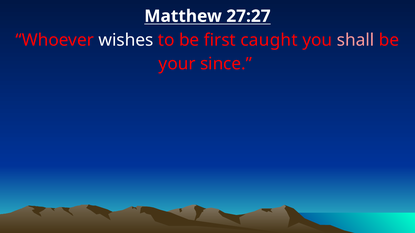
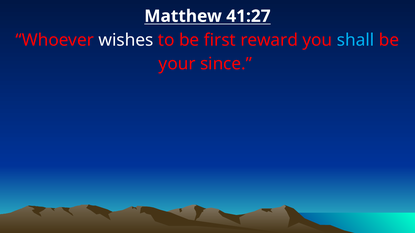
27:27: 27:27 -> 41:27 (248, 16)
caught: caught -> reward (269, 40)
shall colour: pink -> light blue (356, 40)
